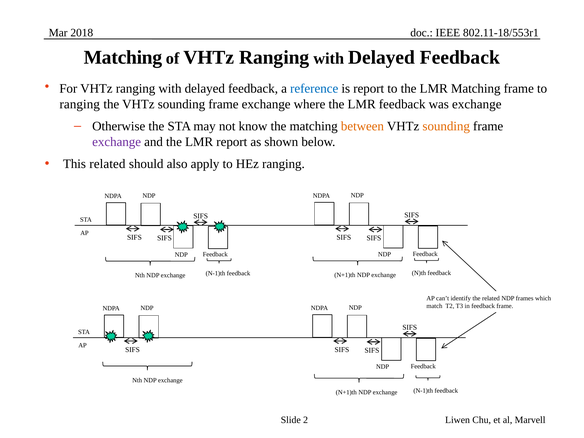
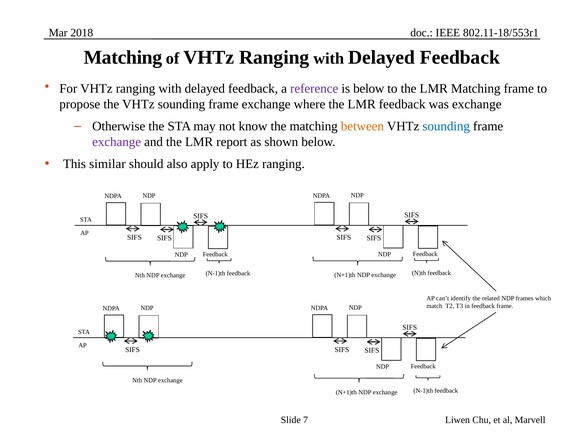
reference colour: blue -> purple (314, 89)
is report: report -> below (369, 89)
ranging: ranging -> propose (80, 104)
sounding colour: orange -> blue (446, 126)
This related: related -> similar (107, 164)
2: 2 -> 7 (306, 420)
